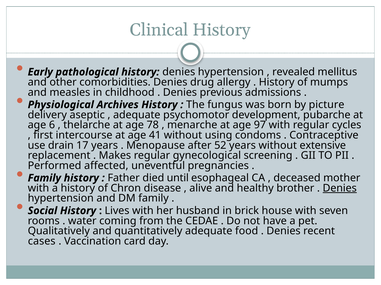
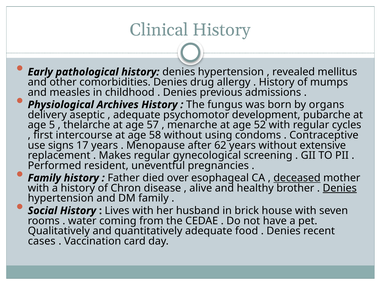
picture: picture -> organs (327, 105)
6: 6 -> 5 (52, 125)
78: 78 -> 57 (153, 125)
97: 97 -> 52 (260, 125)
41: 41 -> 58 (155, 135)
drain: drain -> signs (61, 146)
52: 52 -> 62 (220, 146)
affected: affected -> resident (106, 166)
until: until -> over (178, 178)
deceased underline: none -> present (297, 178)
